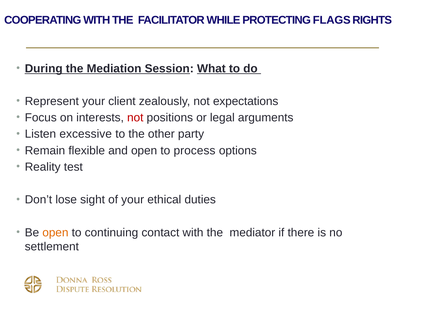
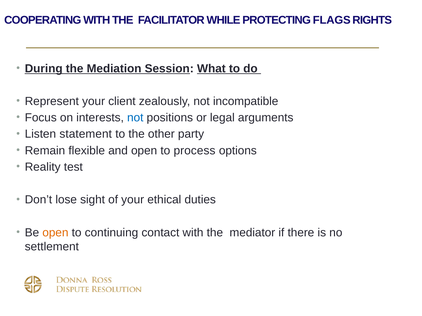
expectations: expectations -> incompatible (246, 101)
not colour: red -> blue (135, 118)
excessive: excessive -> statement (86, 134)
